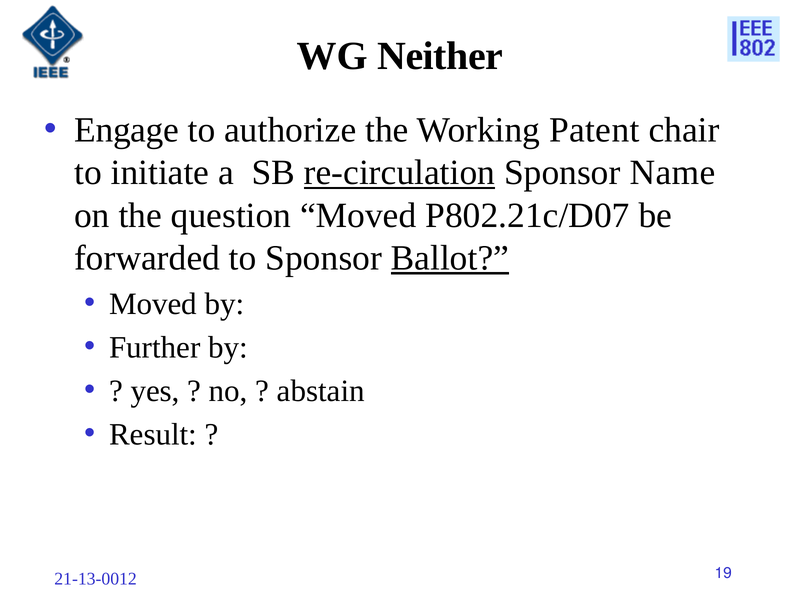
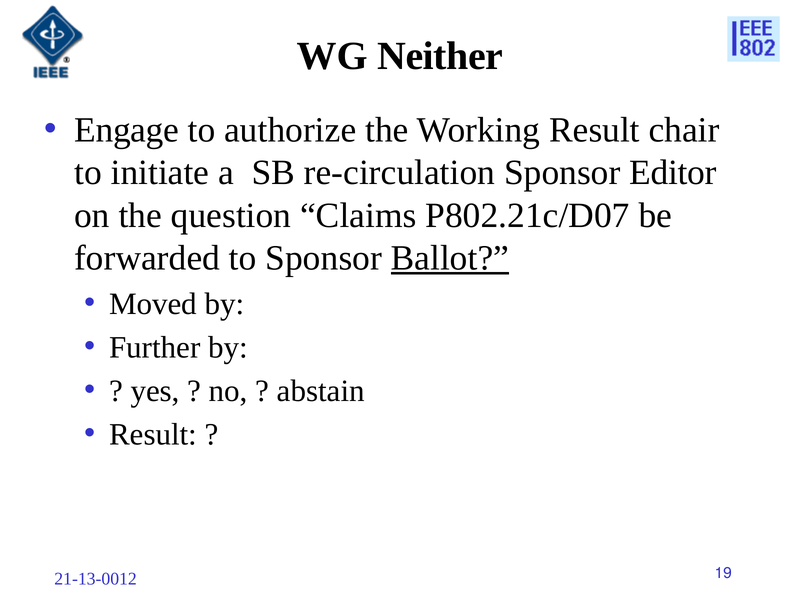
Working Patent: Patent -> Result (594, 130)
re-circulation underline: present -> none (400, 173)
Name: Name -> Editor (673, 173)
question Moved: Moved -> Claims (358, 215)
